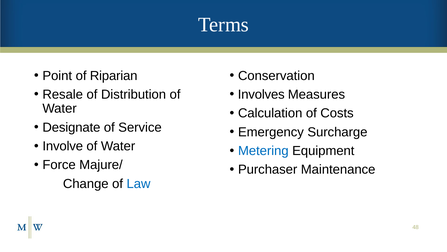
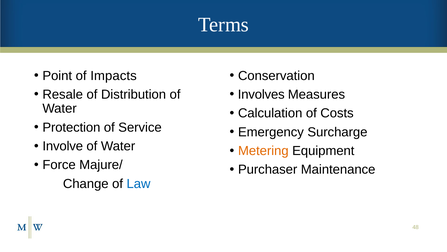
Riparian: Riparian -> Impacts (114, 76)
Designate: Designate -> Protection (71, 127)
Metering colour: blue -> orange (263, 151)
